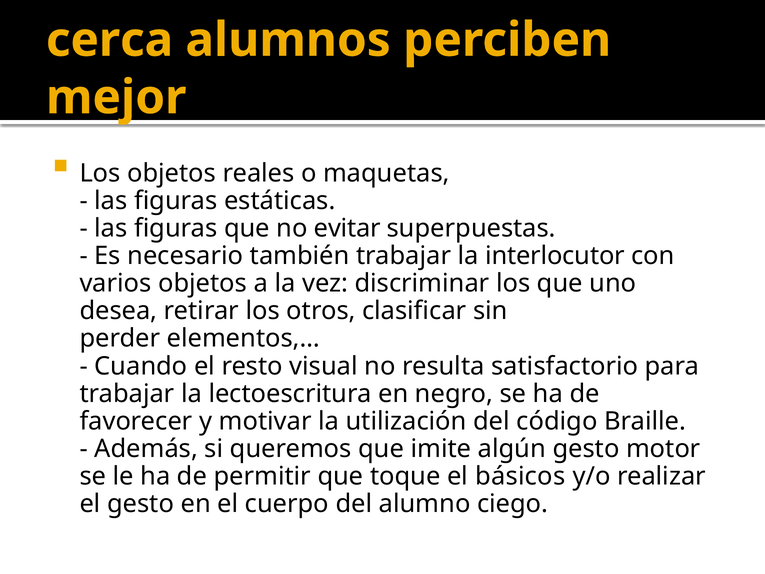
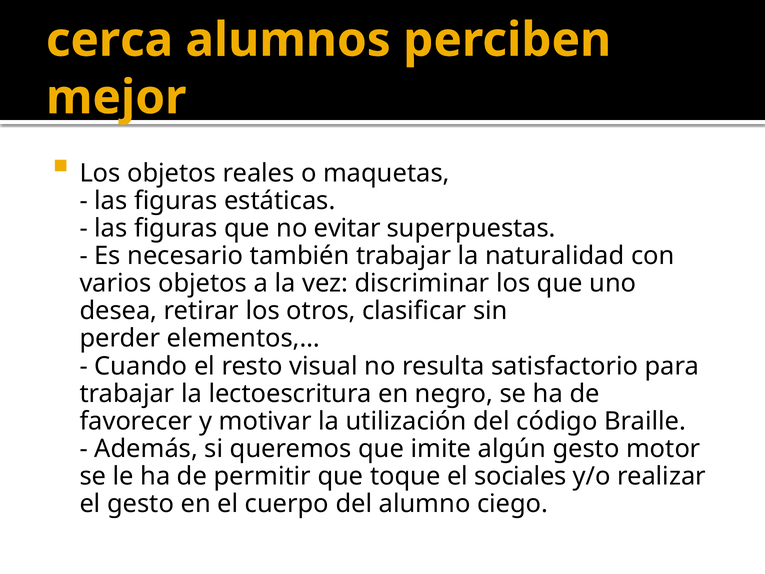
interlocutor: interlocutor -> naturalidad (555, 256)
básicos: básicos -> sociales (520, 476)
